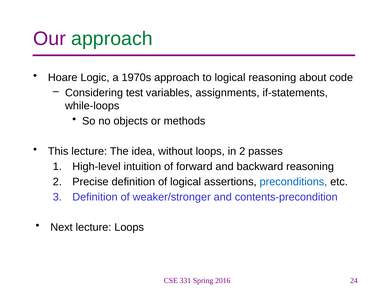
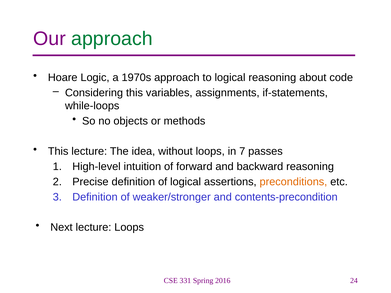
Considering test: test -> this (134, 93)
in 2: 2 -> 7 (242, 152)
preconditions colour: blue -> orange (293, 182)
